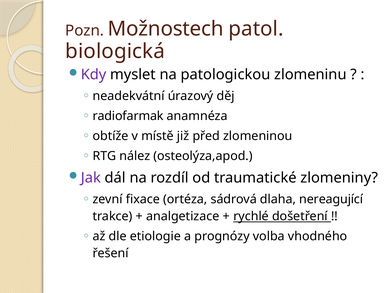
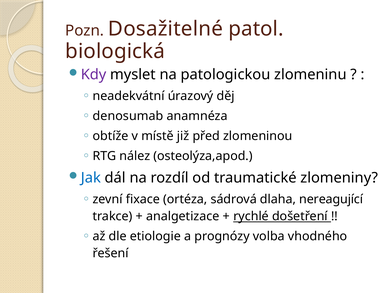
Možnostech: Možnostech -> Dosažitelné (165, 29)
radiofarmak: radiofarmak -> denosumab (128, 116)
Jak colour: purple -> blue (91, 178)
